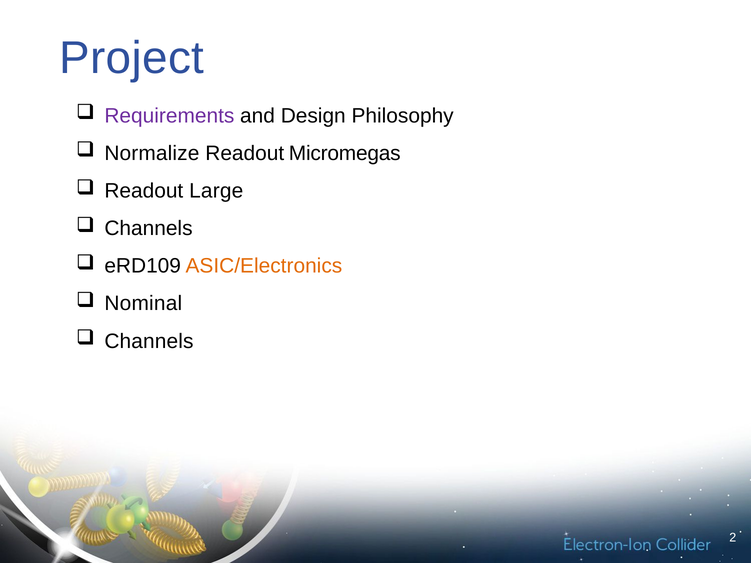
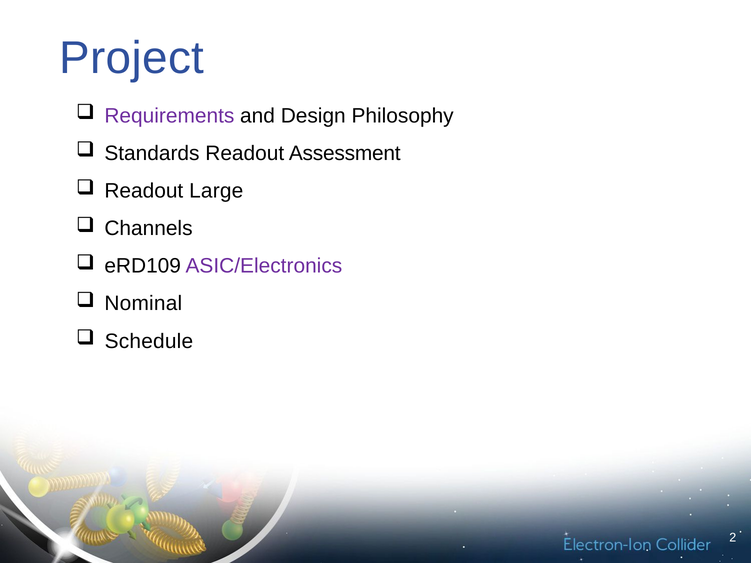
Normalize: Normalize -> Standards (152, 154)
Micromegas: Micromegas -> Assessment (345, 154)
ASIC/Electronics colour: orange -> purple (264, 266)
Channels: Channels -> Schedule (149, 341)
